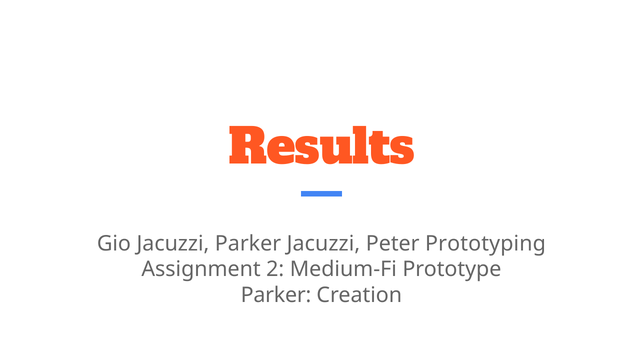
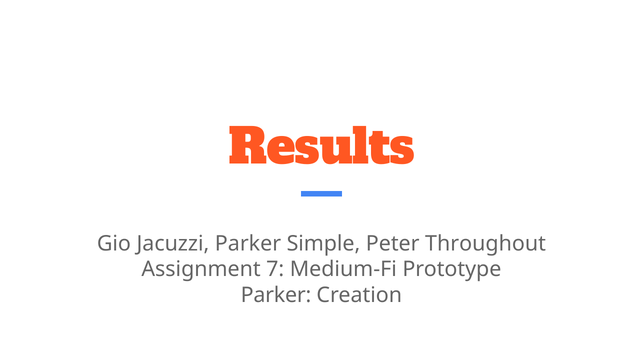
Parker Jacuzzi: Jacuzzi -> Simple (323, 243)
Prototyping: Prototyping -> Throughout (486, 243)
2: 2 -> 7 (275, 269)
